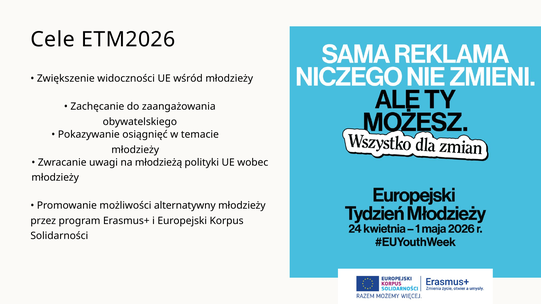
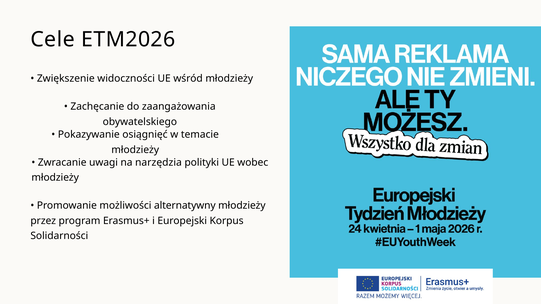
młodzieżą: młodzieżą -> narzędzia (158, 163)
